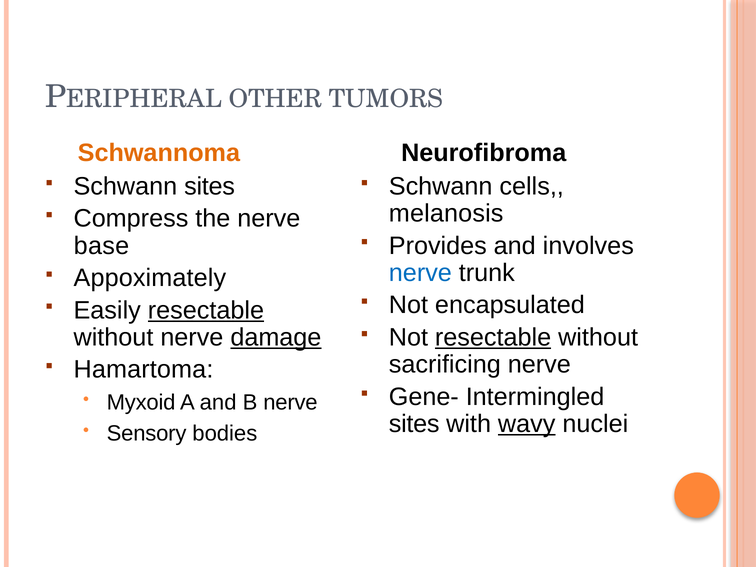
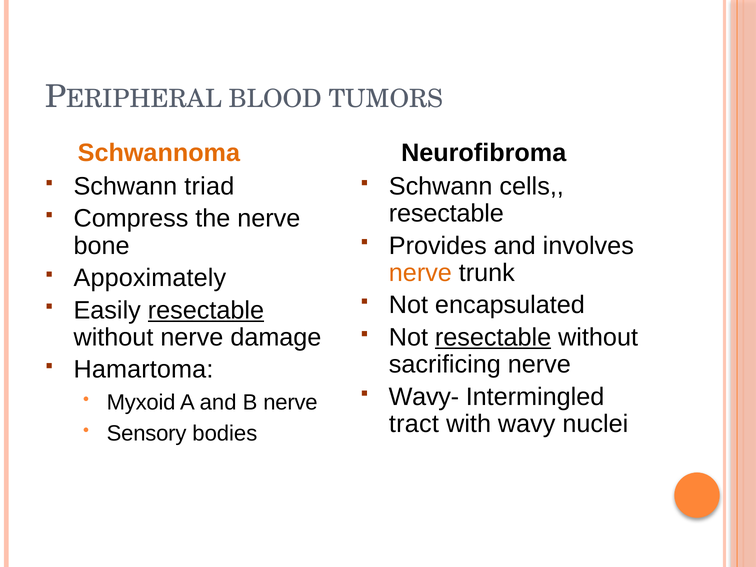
OTHER: OTHER -> BLOOD (275, 99)
Schwann sites: sites -> triad (209, 186)
melanosis: melanosis -> resectable (446, 213)
base: base -> bone (102, 246)
nerve colour: blue -> orange (420, 273)
damage underline: present -> none (276, 337)
Gene-: Gene- -> Wavy- (424, 397)
sites: sites -> tract (414, 424)
wavy underline: present -> none (527, 424)
